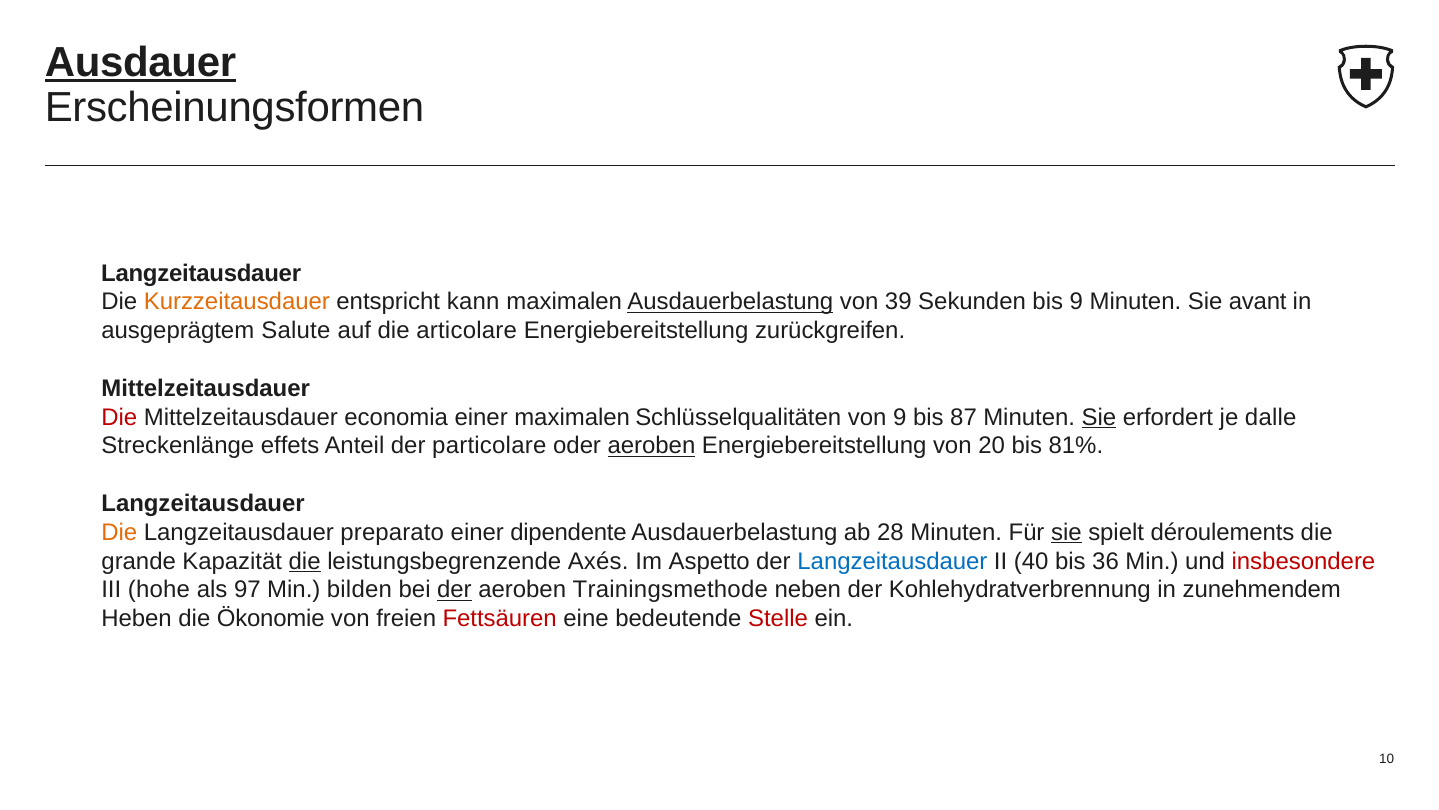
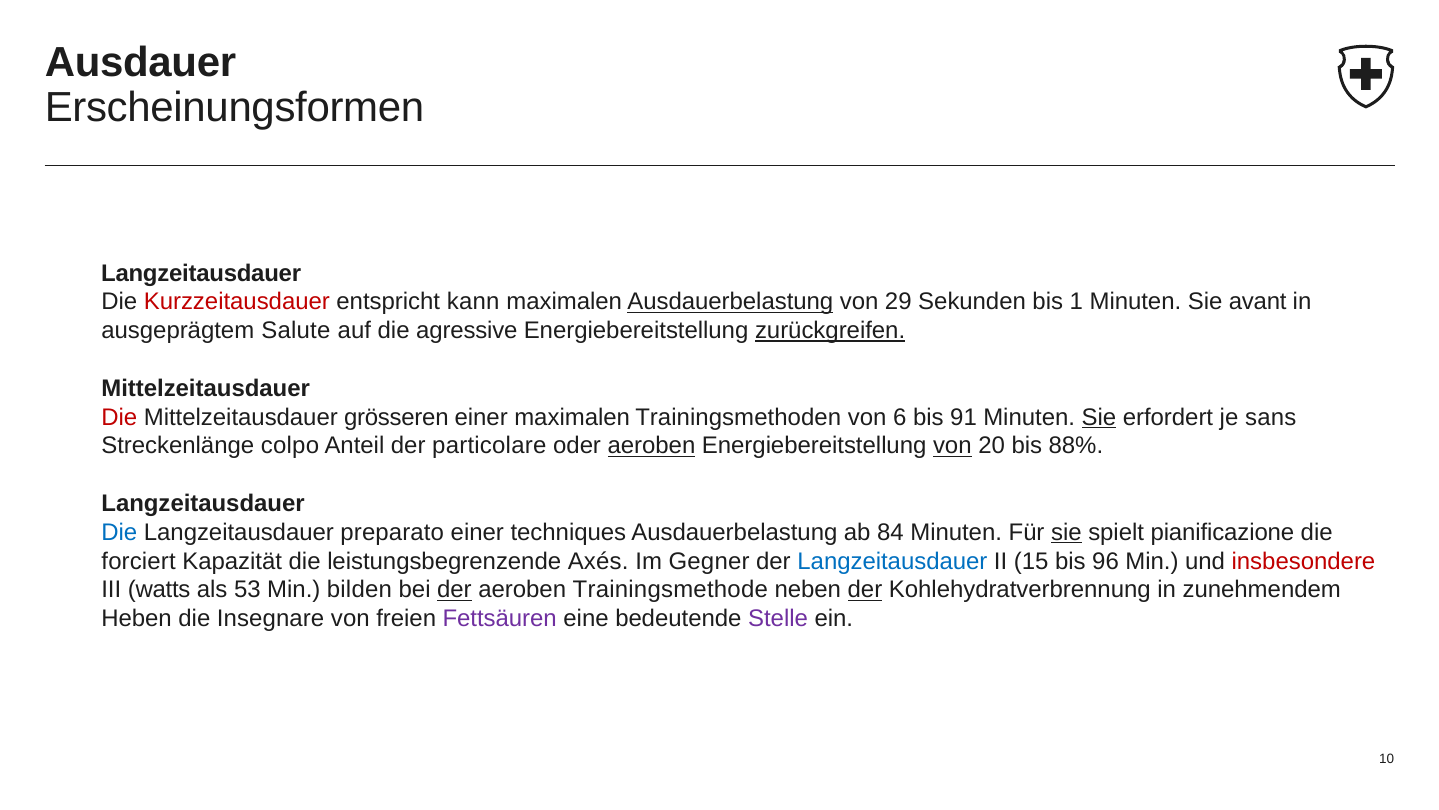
Ausdauer underline: present -> none (140, 62)
Kurzzeitausdauer colour: orange -> red (237, 302)
39: 39 -> 29 (898, 302)
bis 9: 9 -> 1 (1076, 302)
articolare: articolare -> agressive (467, 331)
zurückgreifen underline: none -> present (830, 331)
economia: economia -> grösseren (396, 417)
Schlüsselqualitäten: Schlüsselqualitäten -> Trainingsmethoden (738, 417)
von 9: 9 -> 6 (900, 417)
87: 87 -> 91 (964, 417)
dalle: dalle -> sans (1271, 417)
effets: effets -> colpo (290, 446)
von underline: none -> present (952, 446)
81%: 81% -> 88% (1076, 446)
Die colour: orange -> blue (119, 532)
dipendente: dipendente -> techniques (568, 532)
28: 28 -> 84 (890, 532)
déroulements: déroulements -> pianificazione (1222, 532)
grande: grande -> forciert (139, 561)
die underline: present -> none (305, 561)
Aspetto: Aspetto -> Gegner (709, 561)
40: 40 -> 15 (1031, 561)
36: 36 -> 96 (1106, 561)
hohe: hohe -> watts (159, 589)
97: 97 -> 53 (247, 589)
der underline: none -> present (865, 589)
Ökonomie: Ökonomie -> Insegnare (271, 618)
Fettsäuren colour: red -> purple (500, 618)
Stelle colour: red -> purple (778, 618)
